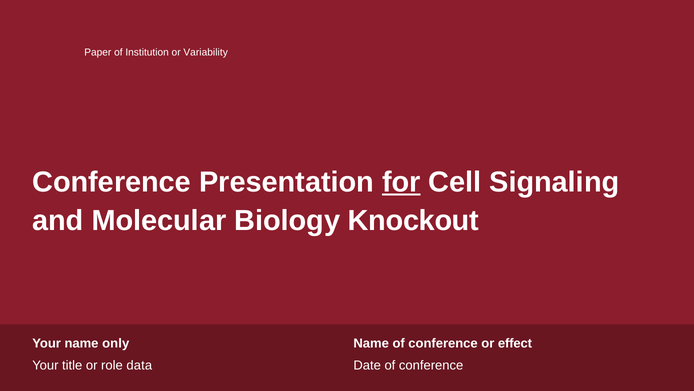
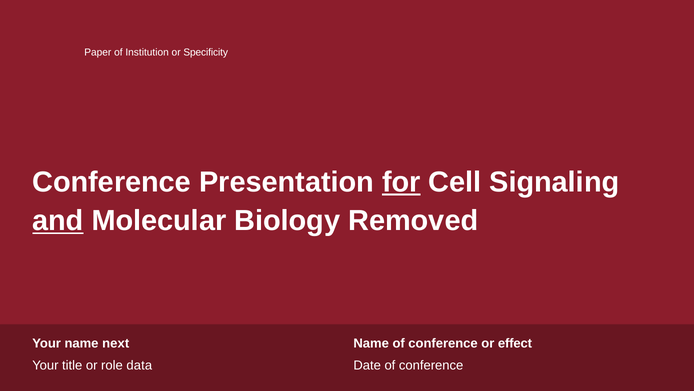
Variability: Variability -> Specificity (206, 52)
and underline: none -> present (58, 221)
Knockout: Knockout -> Removed (413, 221)
only: only -> next (116, 343)
